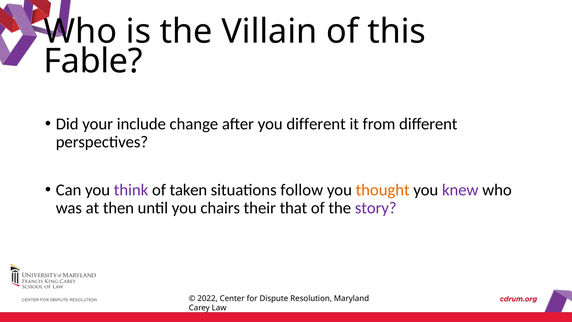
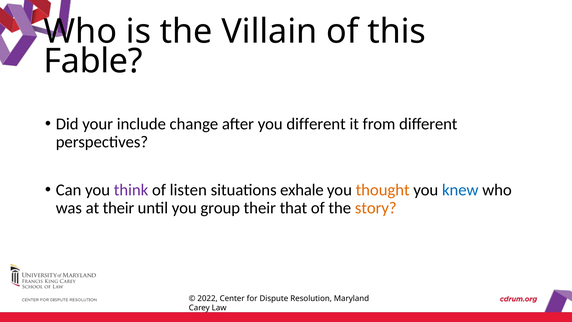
taken: taken -> listen (188, 190)
follow: follow -> exhale (302, 190)
knew colour: purple -> blue (460, 190)
at then: then -> their (118, 208)
chairs: chairs -> group (220, 208)
story colour: purple -> orange (376, 208)
